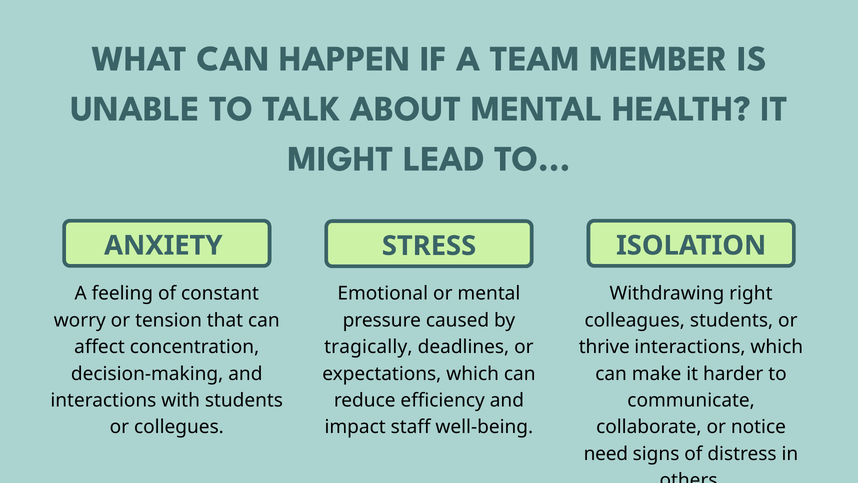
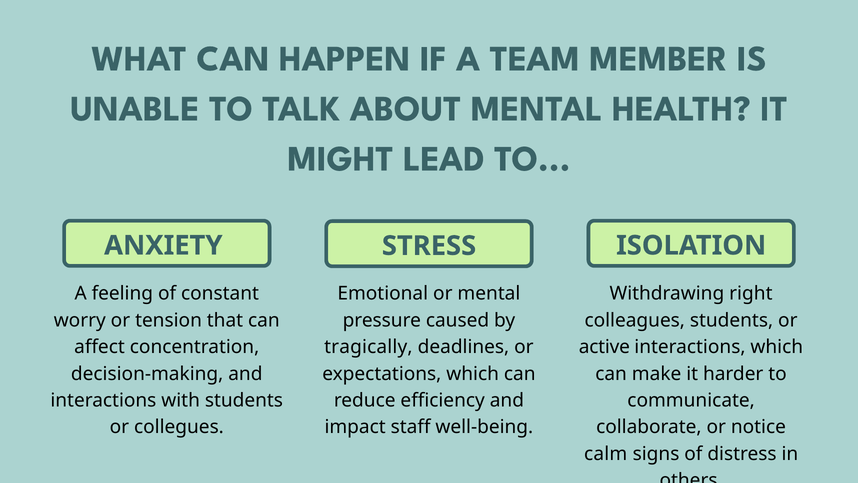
thrive: thrive -> active (604, 347)
need: need -> calm (606, 454)
